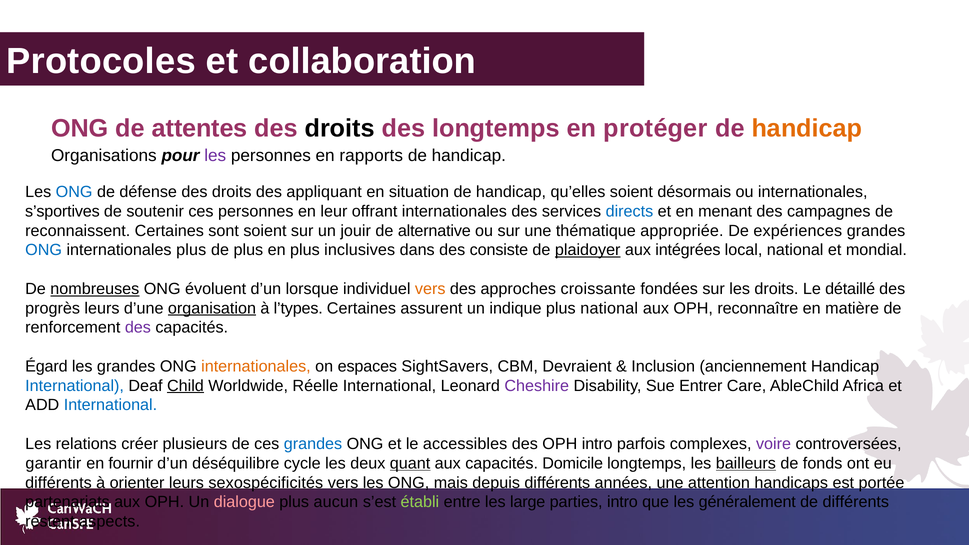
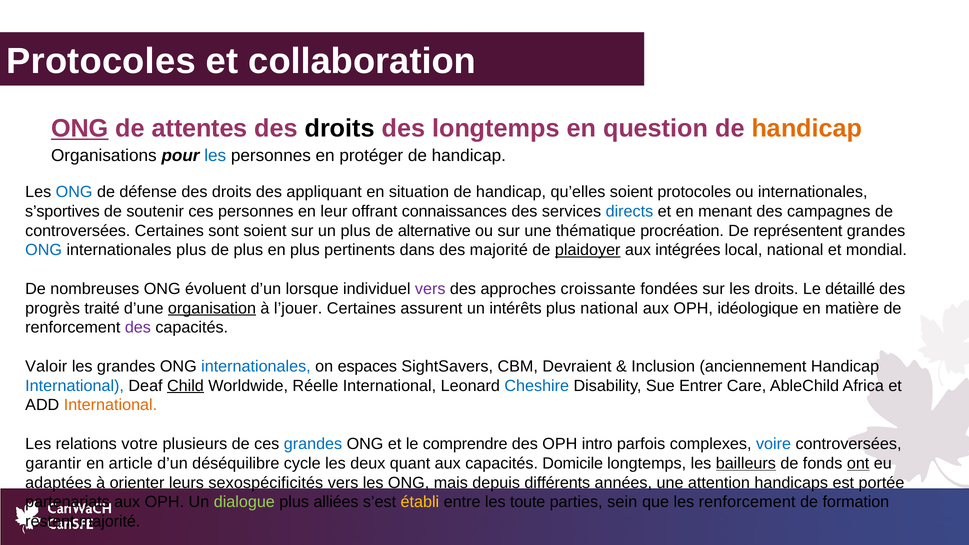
ONG underline: none -> present (80, 128)
protéger: protéger -> question (656, 128)
les colour: purple -> blue (215, 156)
rapports: rapports -> protéger (371, 156)
soient désormais: désormais -> protocoles (694, 192)
offrant internationales: internationales -> connaissances (454, 211)
reconnaissent: reconnaissent -> controversées (78, 231)
un jouir: jouir -> plus (356, 231)
appropriée: appropriée -> procréation (682, 231)
expériences: expériences -> représentent (798, 231)
inclusives: inclusives -> pertinents (360, 250)
des consiste: consiste -> majorité (499, 250)
nombreuses underline: present -> none (95, 289)
vers colour: orange -> purple (430, 289)
progrès leurs: leurs -> traité (102, 308)
l’types: l’types -> l’jouer (298, 308)
indique: indique -> intérêts (516, 308)
reconnaître: reconnaître -> idéologique (758, 308)
Égard: Égard -> Valoir (46, 366)
internationales colour: orange -> blue (256, 366)
Cheshire colour: purple -> blue (537, 386)
International colour: blue -> orange (110, 405)
créer: créer -> votre (140, 444)
accessibles: accessibles -> comprendre (465, 444)
voire colour: purple -> blue (774, 444)
fournir: fournir -> article (131, 463)
quant underline: present -> none (410, 463)
ont underline: none -> present (858, 463)
différents: différents -> adaptées (58, 483)
dialogue colour: pink -> light green (244, 502)
aucun: aucun -> alliées (336, 502)
établi colour: light green -> yellow (420, 502)
large: large -> toute (528, 502)
parties intro: intro -> sein (622, 502)
les généralement: généralement -> renforcement (747, 502)
de différents: différents -> formation (856, 502)
restent aspects: aspects -> majorité (110, 522)
